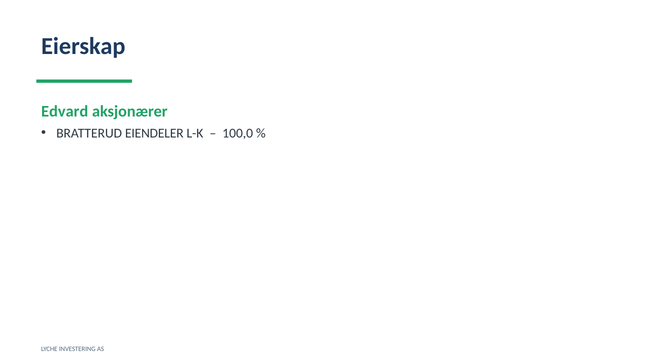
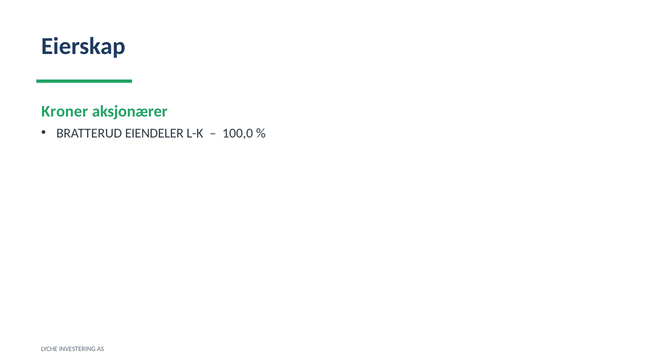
Edvard: Edvard -> Kroner (65, 111)
